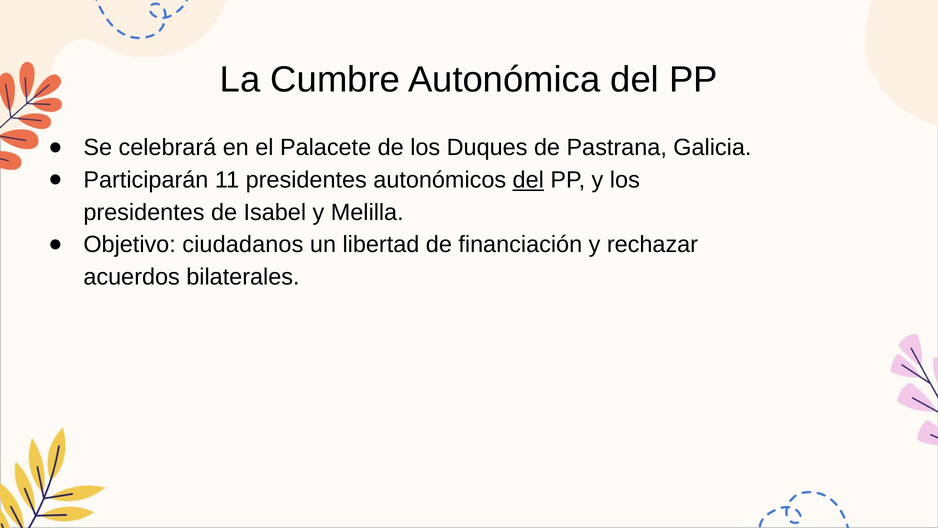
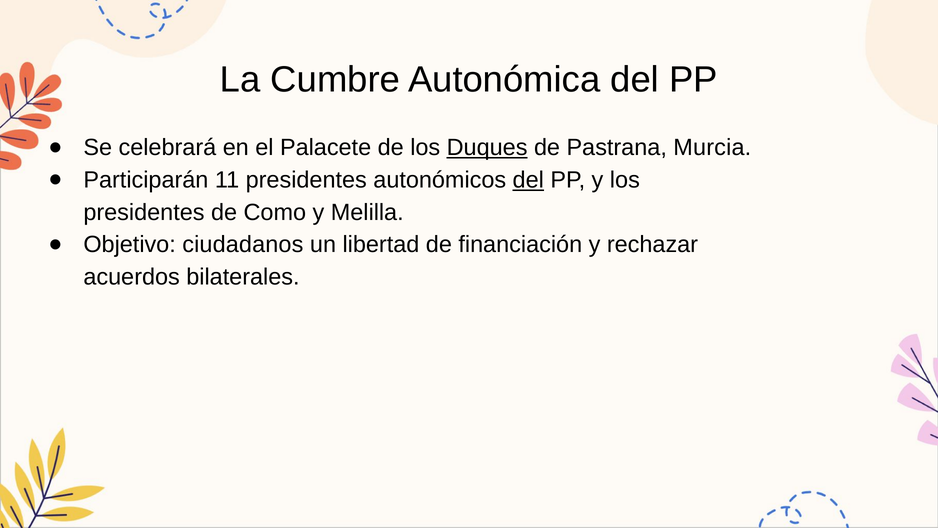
Duques underline: none -> present (487, 148)
Galicia: Galicia -> Murcia (712, 148)
Isabel: Isabel -> Como (275, 212)
